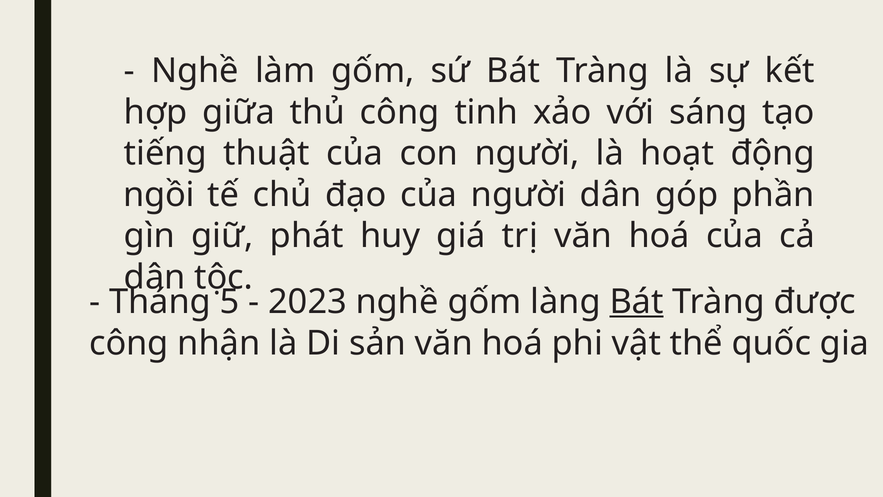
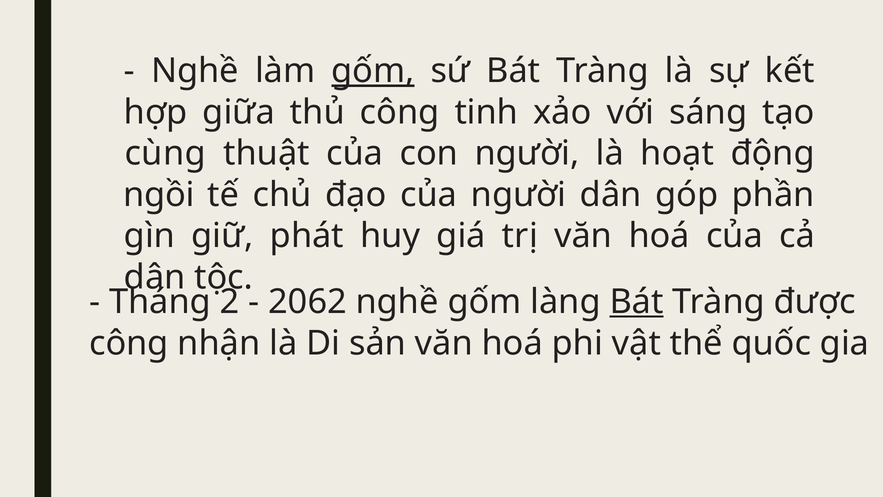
gốm underline: none -> present (373, 71)
tiếng: tiếng -> cùng (165, 153)
5: 5 -> 2 (230, 302)
2023: 2023 -> 2062 (308, 302)
